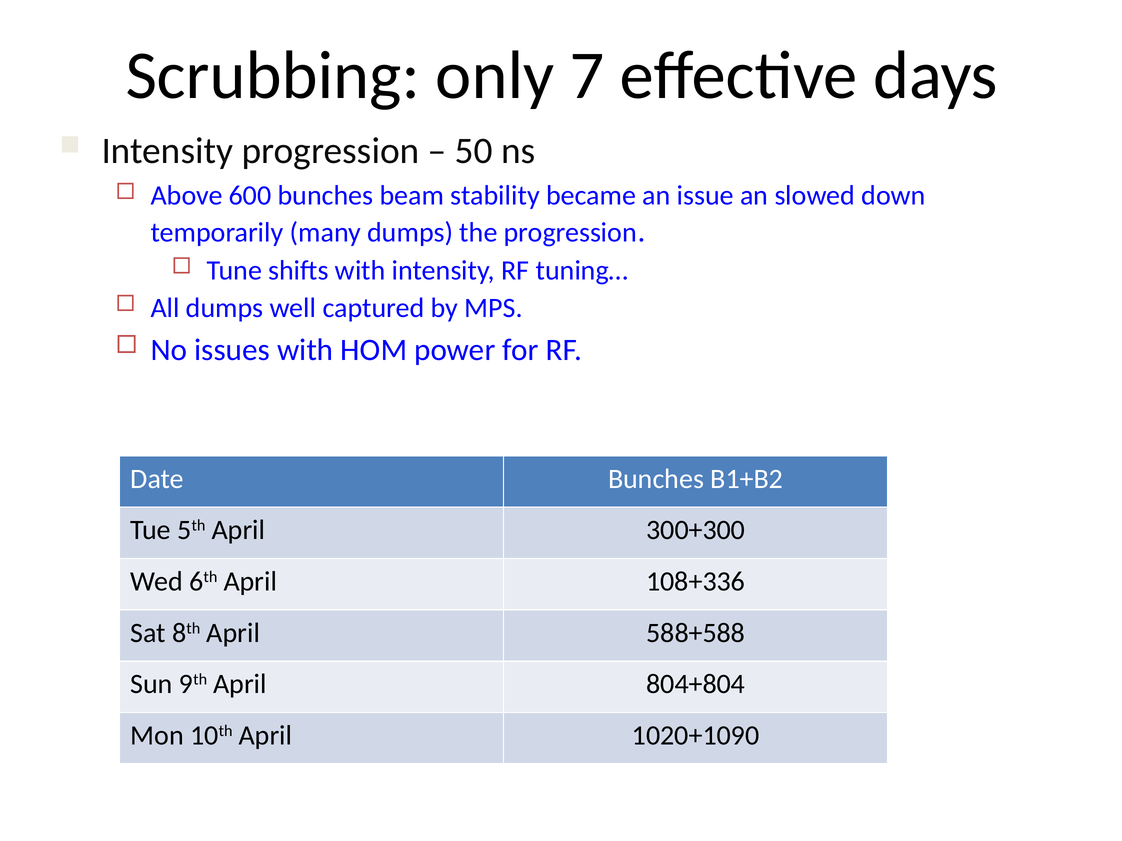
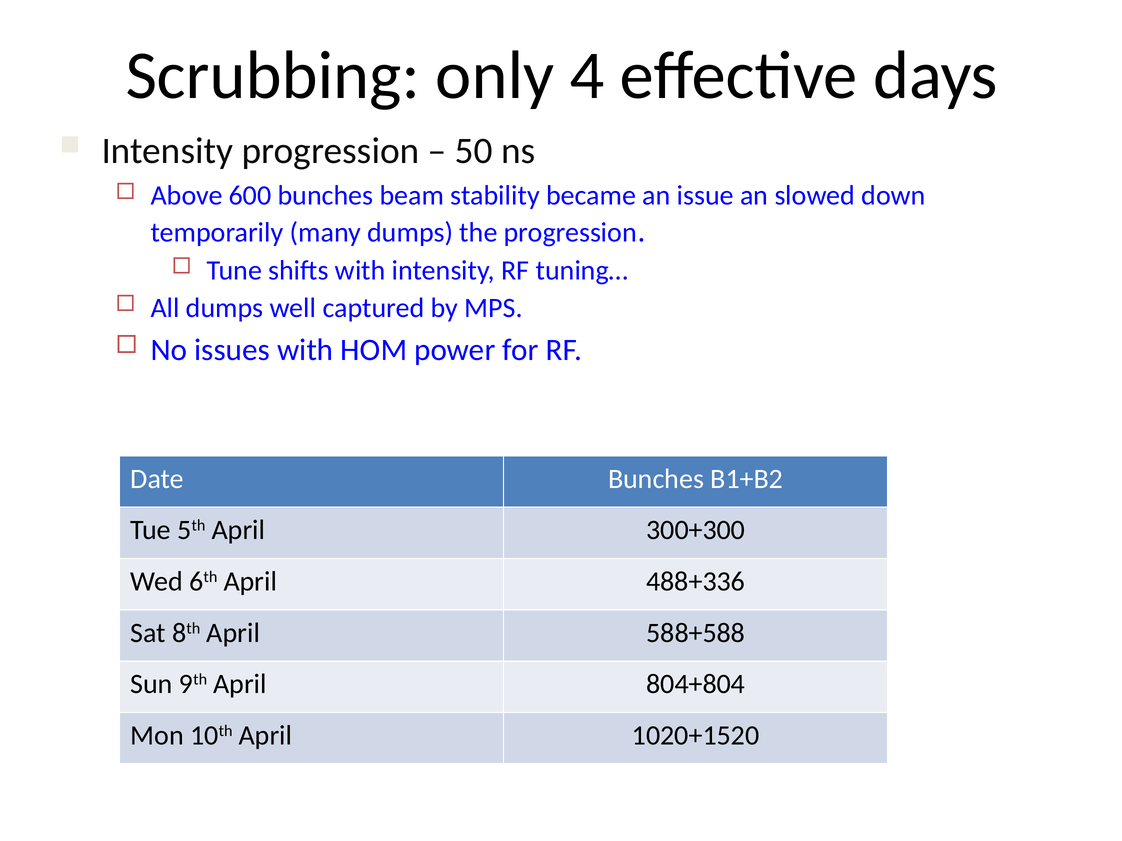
7: 7 -> 4 (587, 76)
108+336: 108+336 -> 488+336 (696, 582)
1020+1090: 1020+1090 -> 1020+1520 (696, 736)
